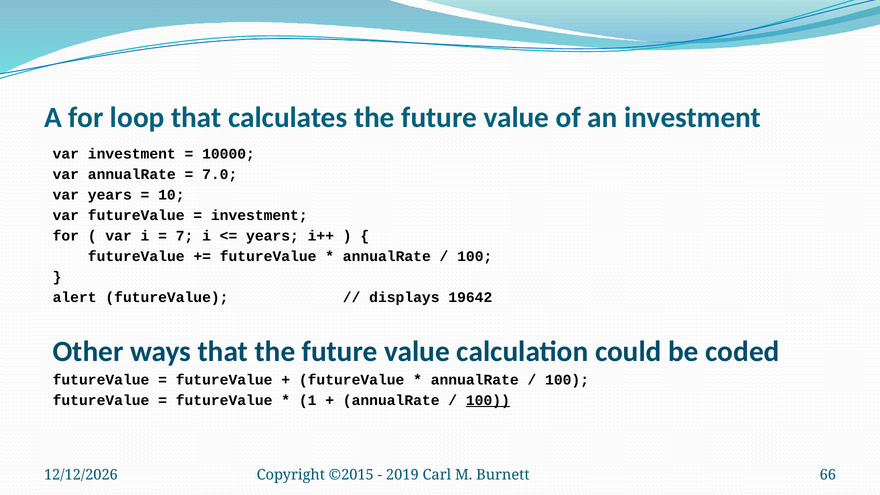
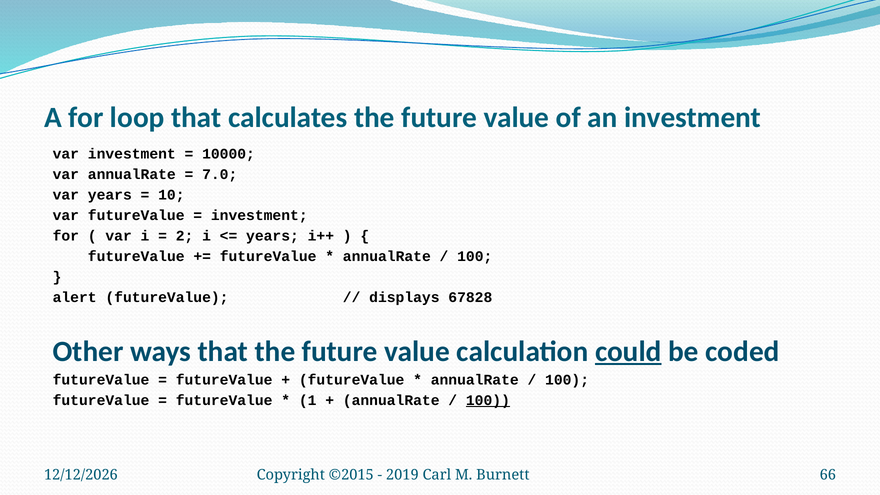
7: 7 -> 2 (185, 236)
19642: 19642 -> 67828 (470, 298)
could underline: none -> present (628, 351)
